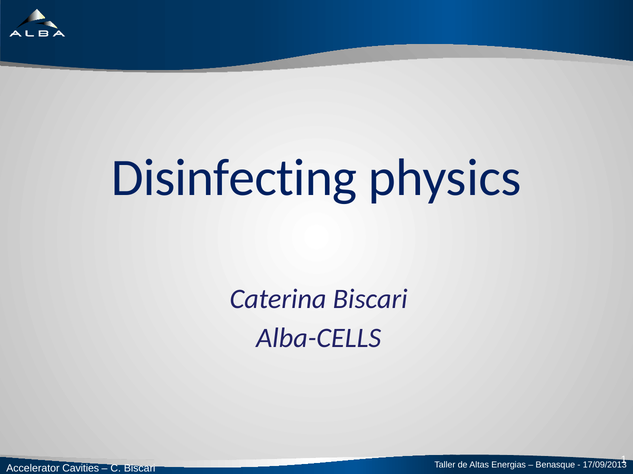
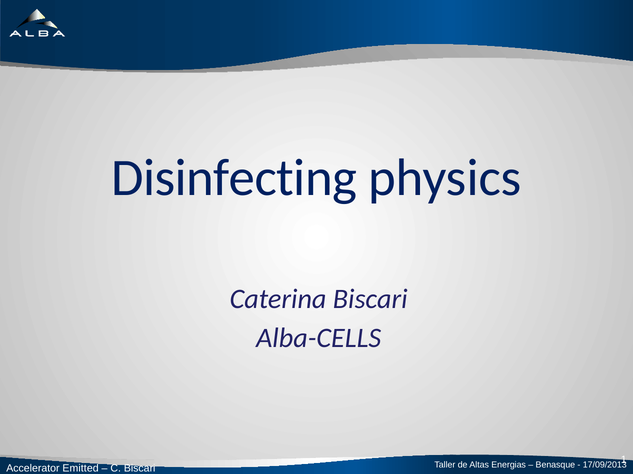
Cavities: Cavities -> Emitted (81, 469)
